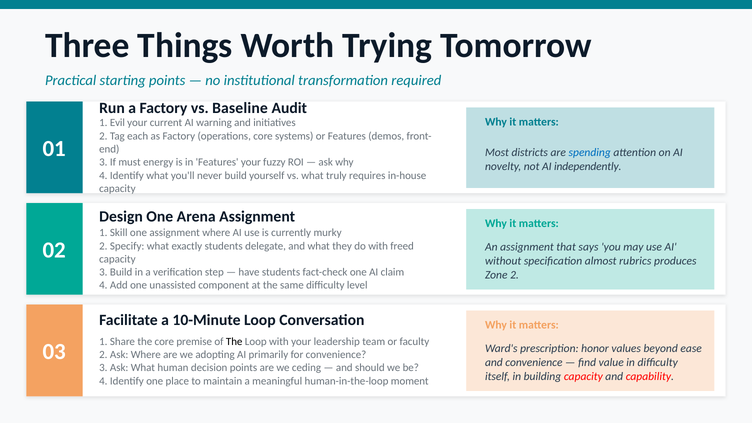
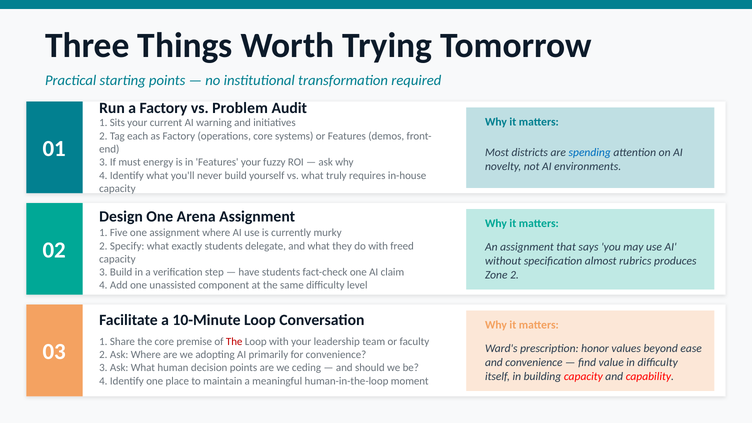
Baseline: Baseline -> Problem (240, 108)
Evil: Evil -> Sits (117, 123)
independently: independently -> environments (588, 166)
Skill: Skill -> Five (119, 233)
The colour: black -> red (234, 341)
